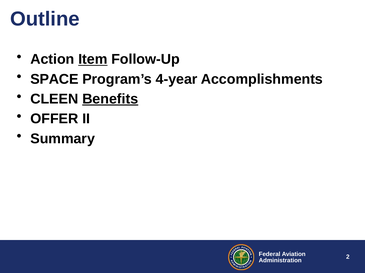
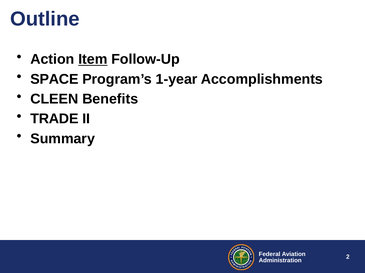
4-year: 4-year -> 1-year (177, 79)
Benefits underline: present -> none (110, 99)
OFFER: OFFER -> TRADE (54, 119)
